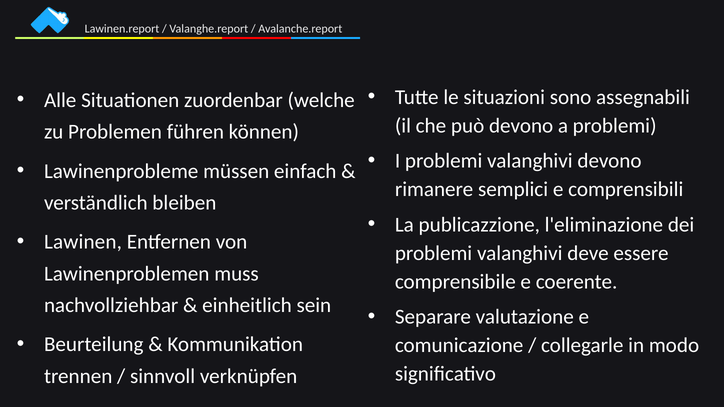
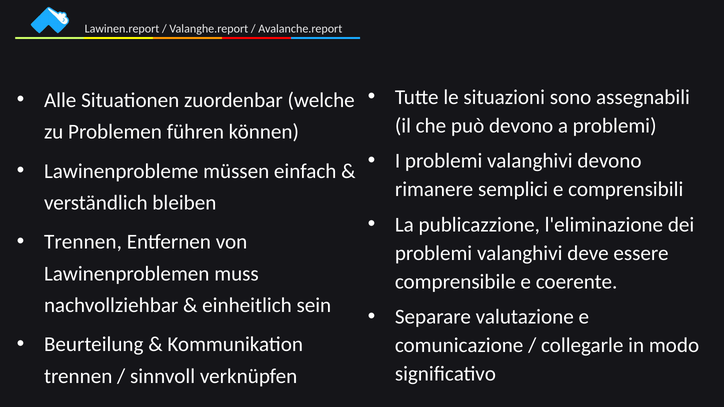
Lawinen: Lawinen -> Trennen (83, 242)
